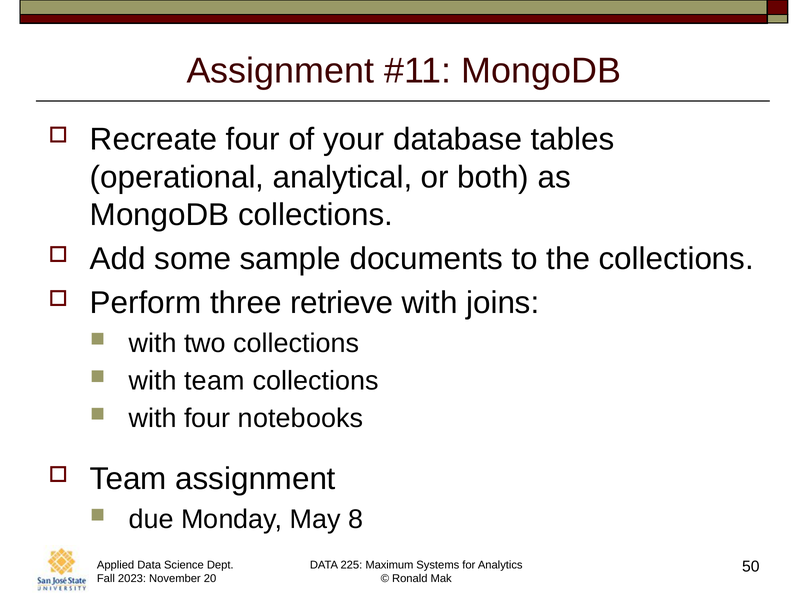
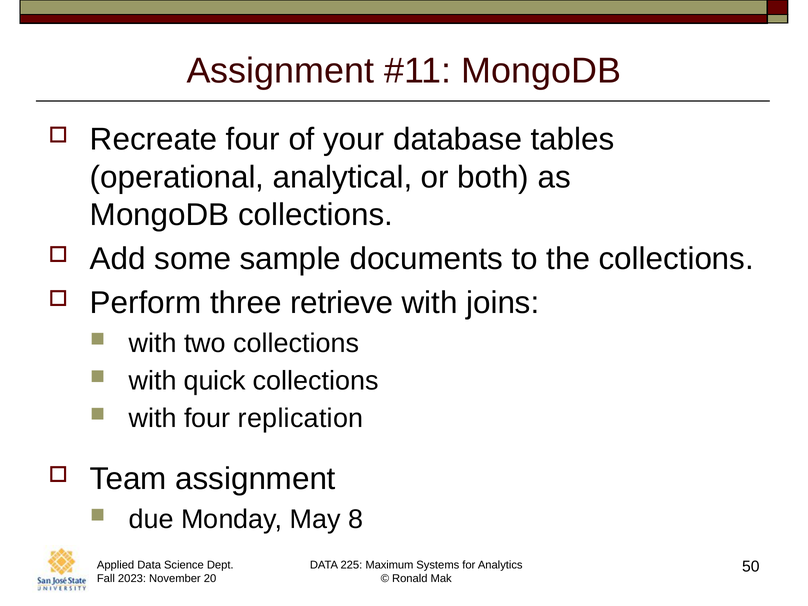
with team: team -> quick (215, 381)
notebooks: notebooks -> replication (301, 419)
